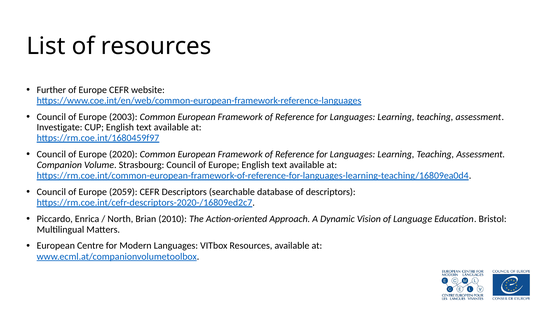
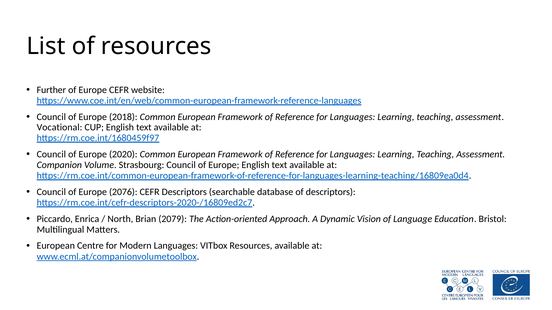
2003: 2003 -> 2018 (123, 117)
Investigate: Investigate -> Vocational (59, 128)
2059: 2059 -> 2076 (123, 192)
2010: 2010 -> 2079 (173, 219)
